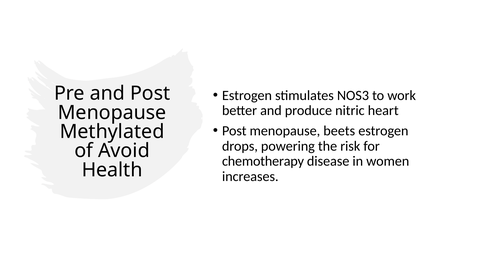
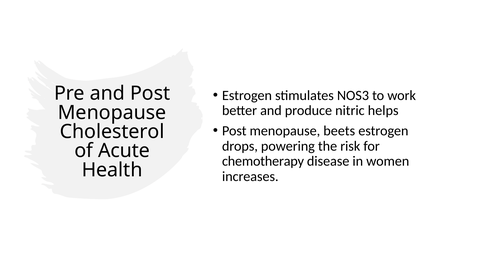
heart: heart -> helps (383, 110)
Methylated: Methylated -> Cholesterol (112, 132)
Avoid: Avoid -> Acute (124, 151)
